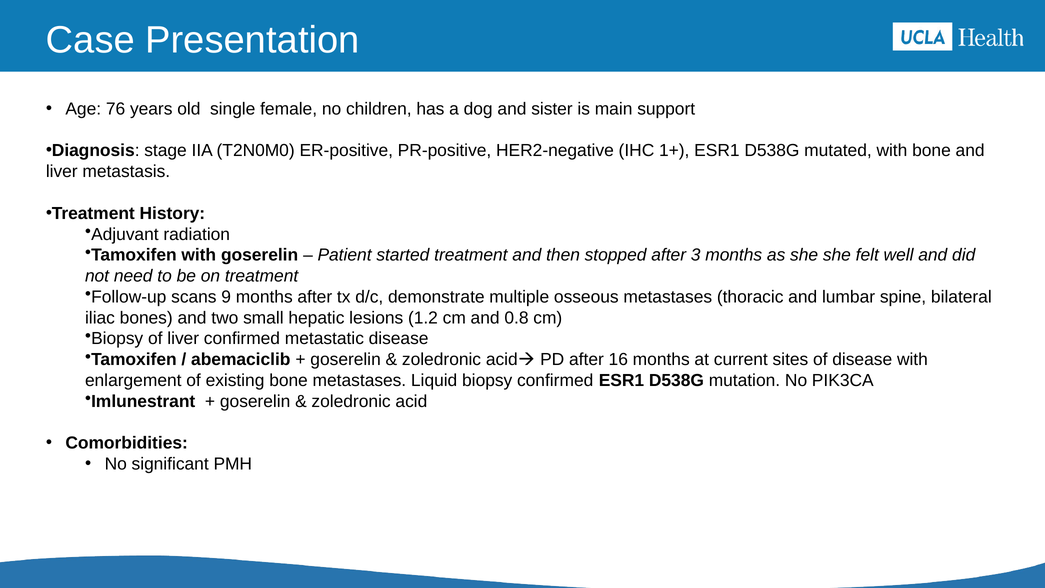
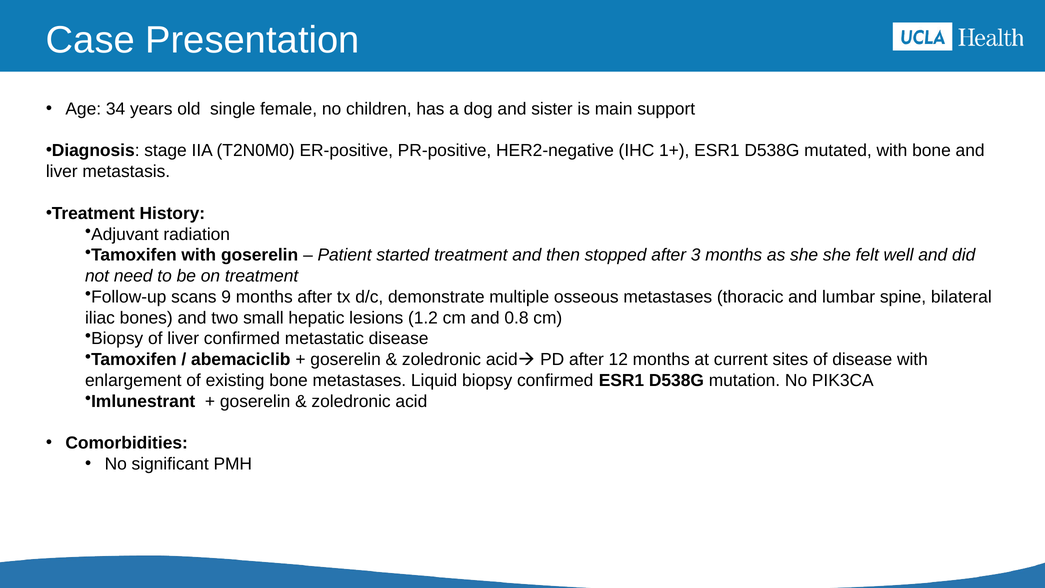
76: 76 -> 34 (116, 109)
16: 16 -> 12 (618, 360)
